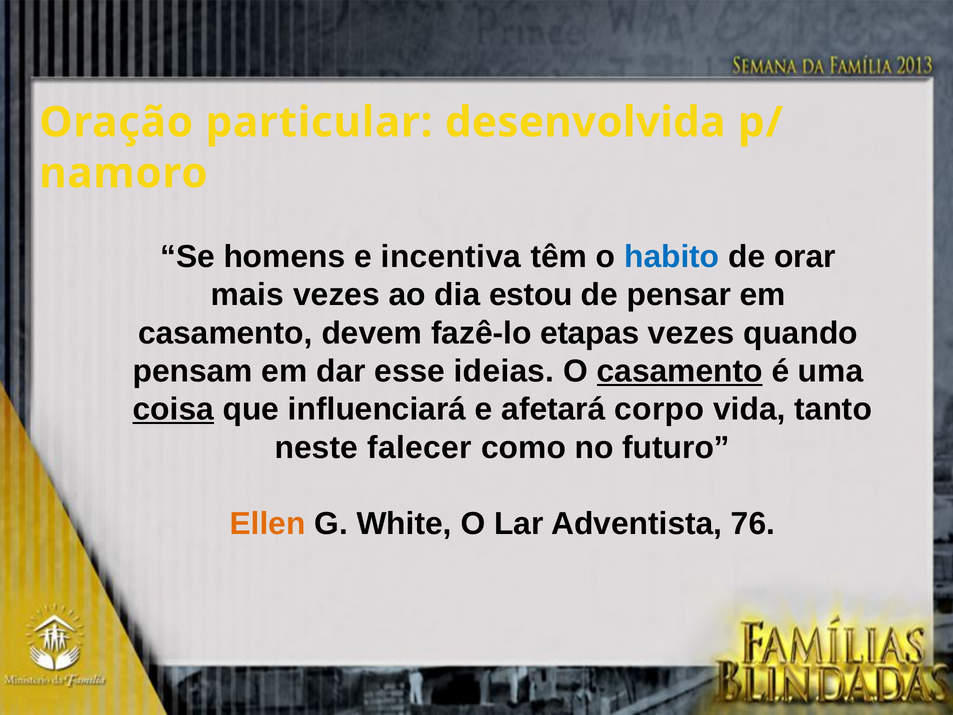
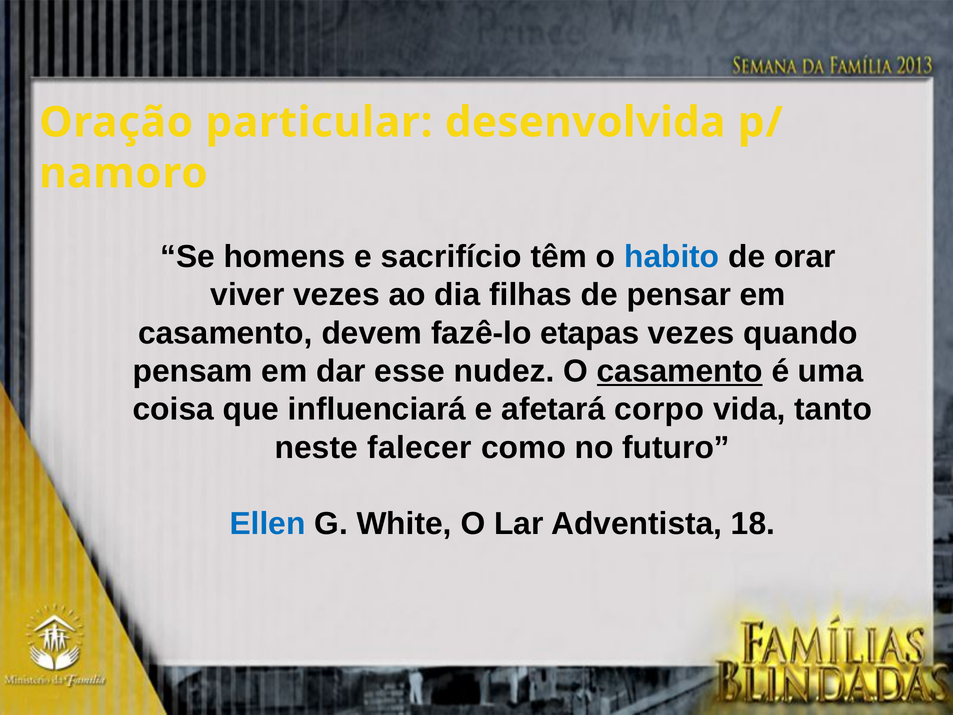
incentiva: incentiva -> sacrifício (451, 257)
mais: mais -> viver (247, 295)
estou: estou -> filhas (531, 295)
ideias: ideias -> nudez (504, 371)
coisa underline: present -> none (173, 409)
Ellen colour: orange -> blue (268, 524)
76: 76 -> 18 (753, 524)
